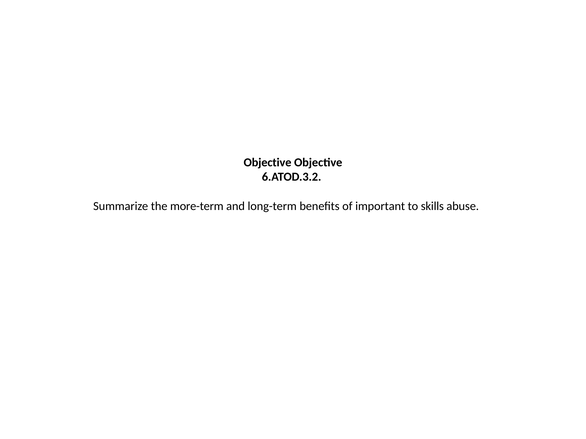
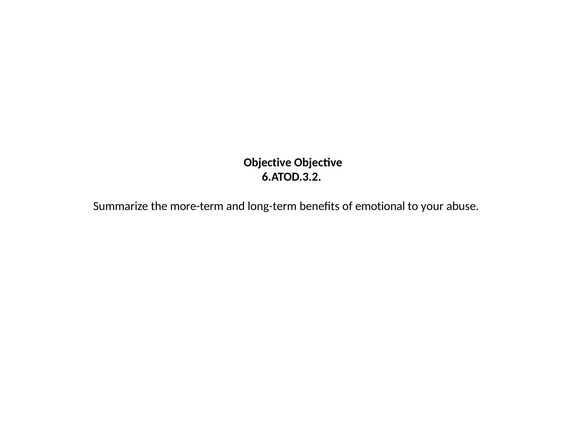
important: important -> emotional (380, 206)
skills: skills -> your (432, 206)
